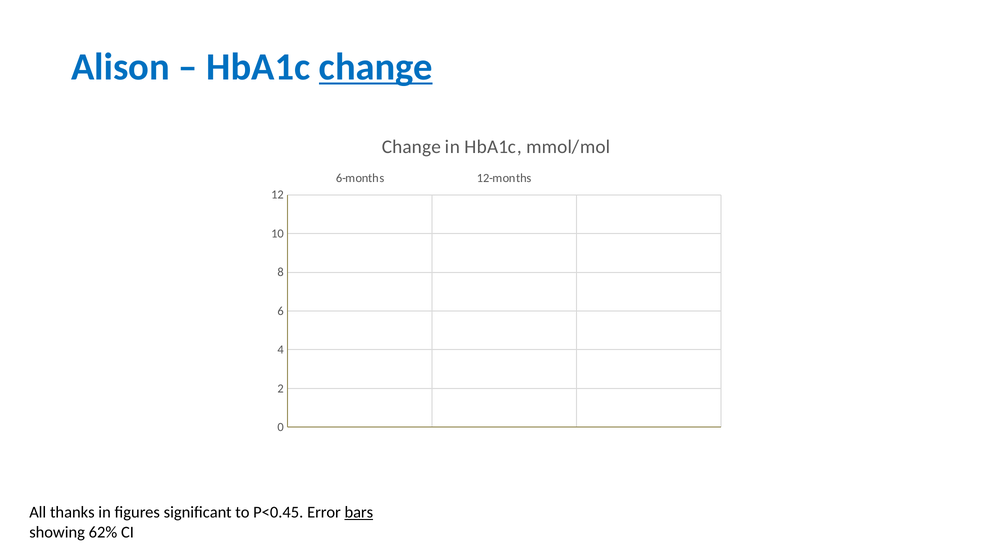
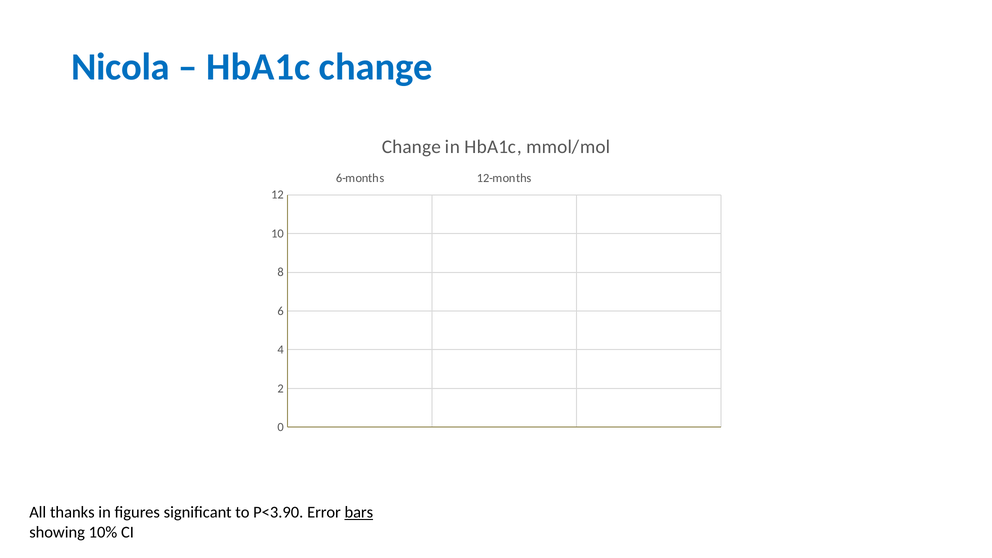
Alison: Alison -> Nicola (121, 67)
change underline: present -> none (376, 67)
P<0.45: P<0.45 -> P<3.90 (278, 512)
62%: 62% -> 10% (103, 532)
